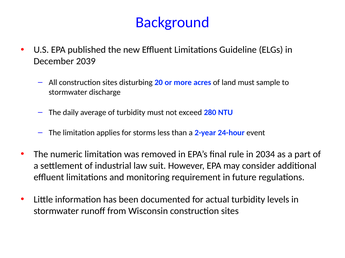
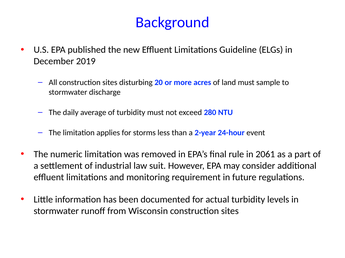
2039: 2039 -> 2019 (86, 61)
2034: 2034 -> 2061 (265, 155)
